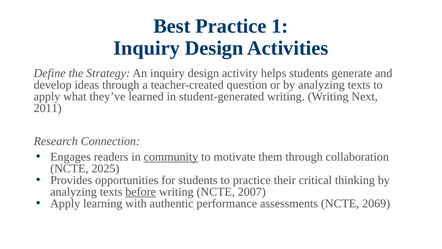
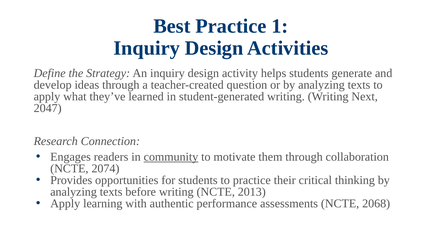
2011: 2011 -> 2047 (48, 108)
2025: 2025 -> 2074 (105, 168)
before underline: present -> none (141, 192)
2007: 2007 -> 2013 (252, 192)
2069: 2069 -> 2068 (376, 203)
